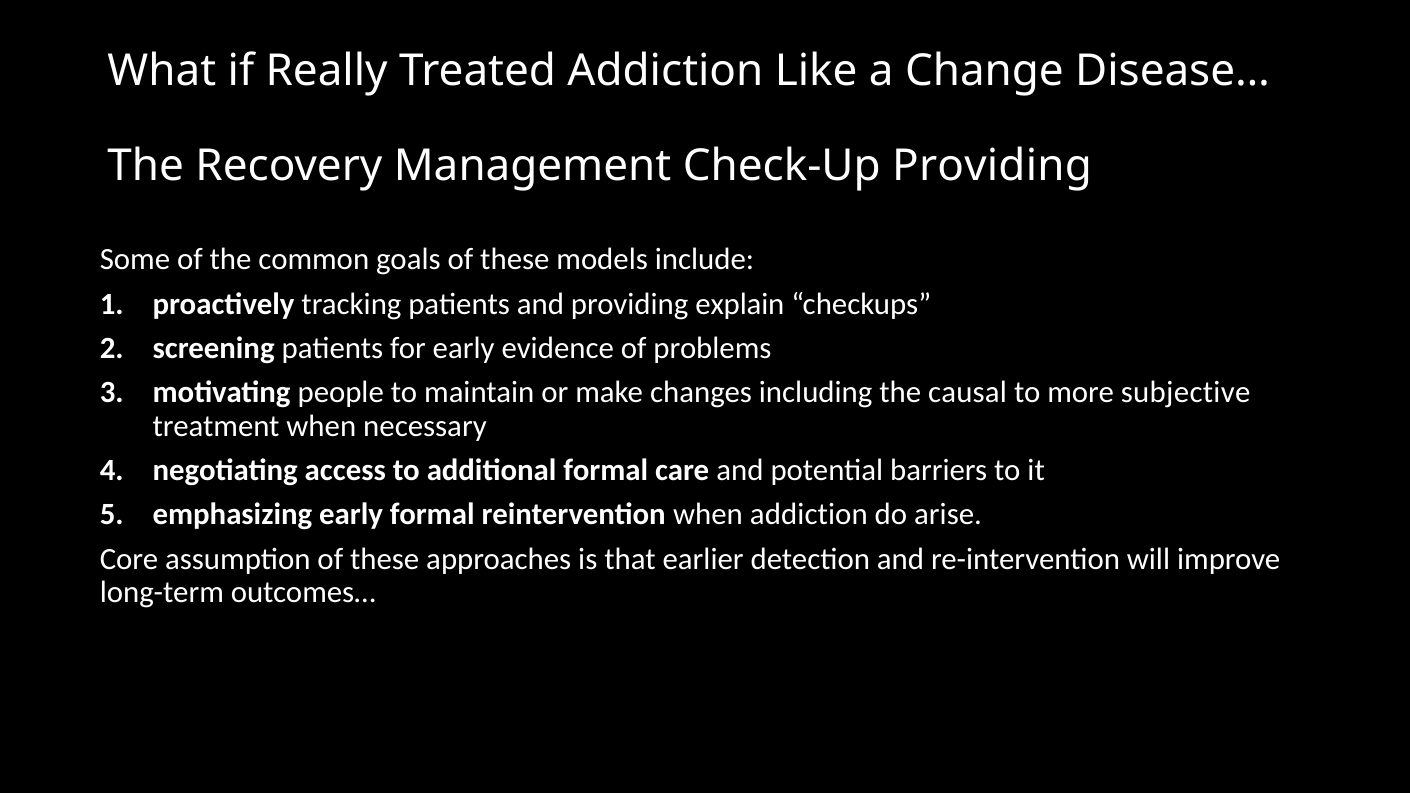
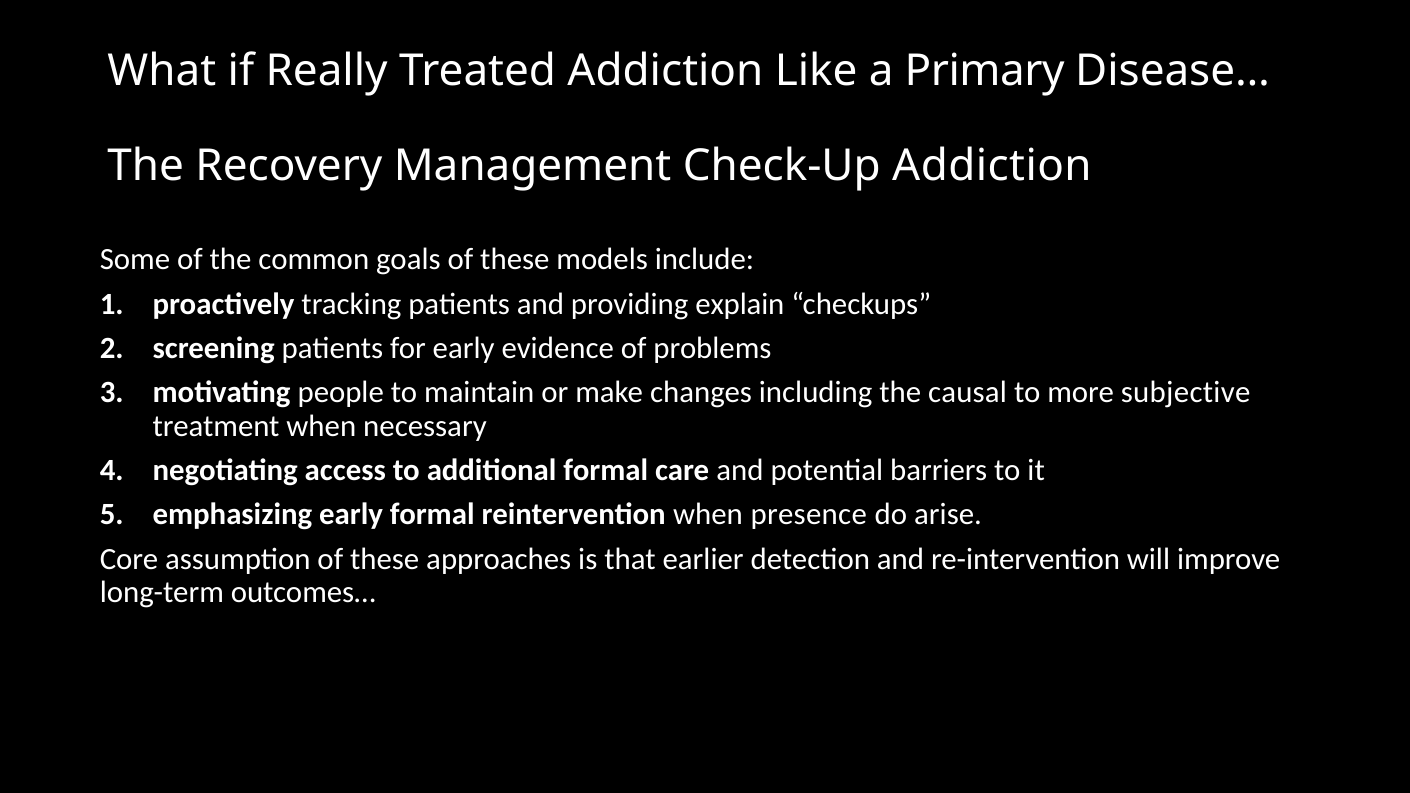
Change: Change -> Primary (985, 71)
Check-Up Providing: Providing -> Addiction (992, 166)
when addiction: addiction -> presence (809, 515)
